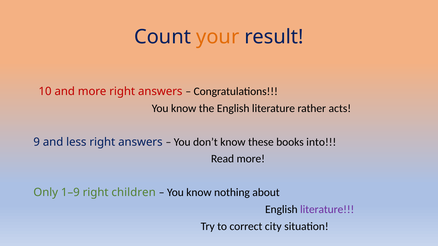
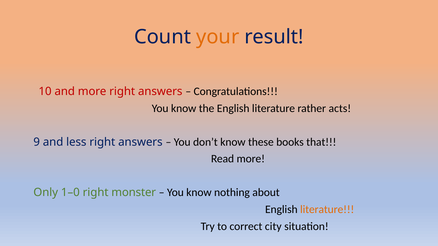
into: into -> that (321, 142)
1–9: 1–9 -> 1–0 (70, 193)
children: children -> monster (134, 193)
literature colour: purple -> orange (327, 210)
